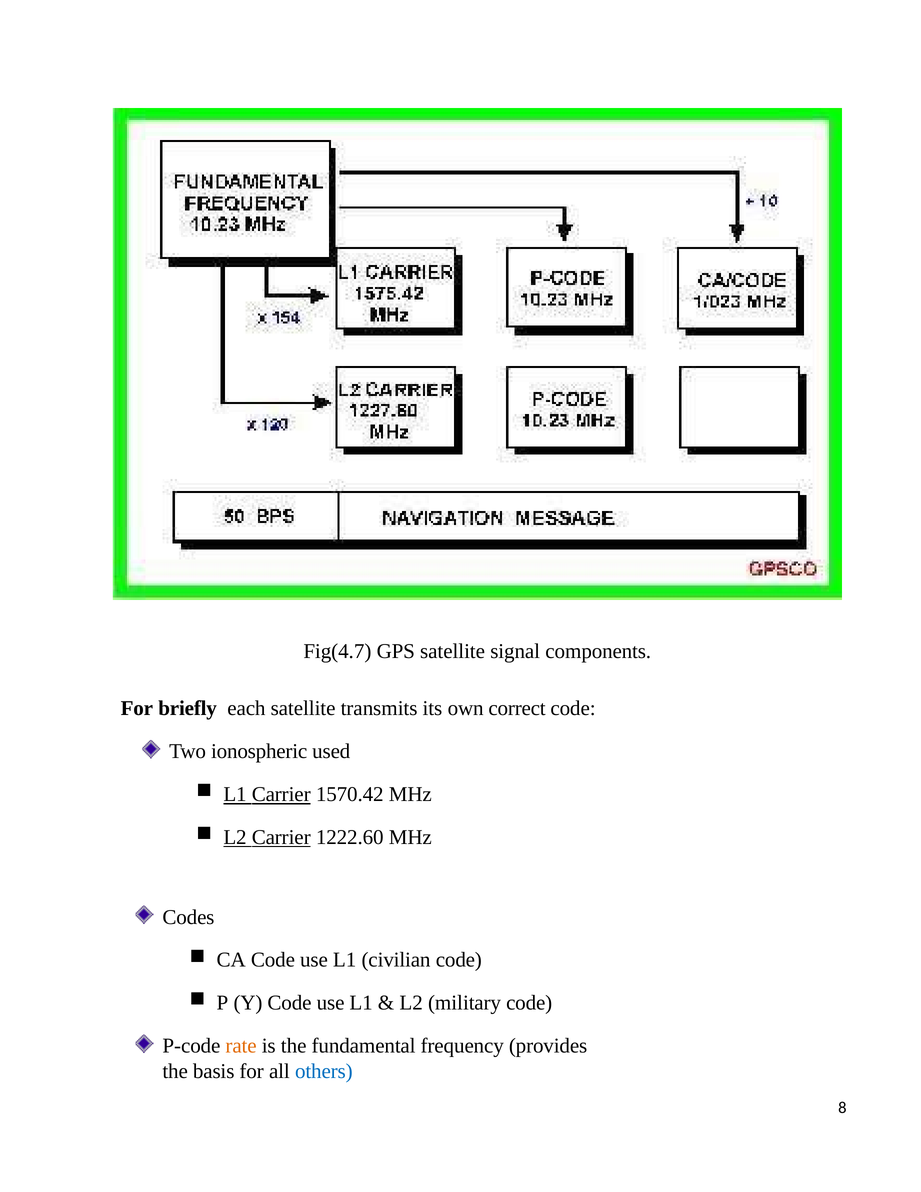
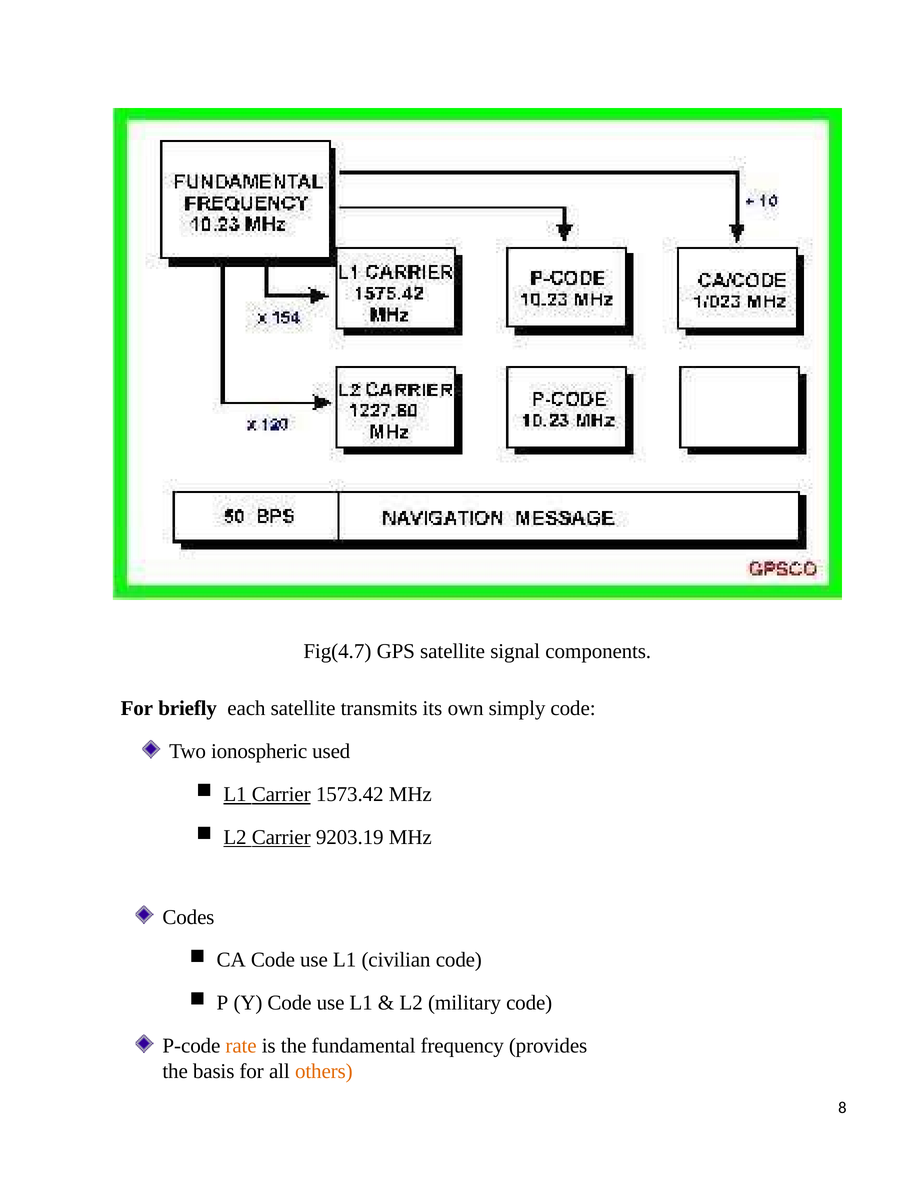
correct: correct -> simply (517, 708)
1570.42: 1570.42 -> 1573.42 (350, 794)
1222.60: 1222.60 -> 9203.19 (350, 837)
others colour: blue -> orange (324, 1071)
